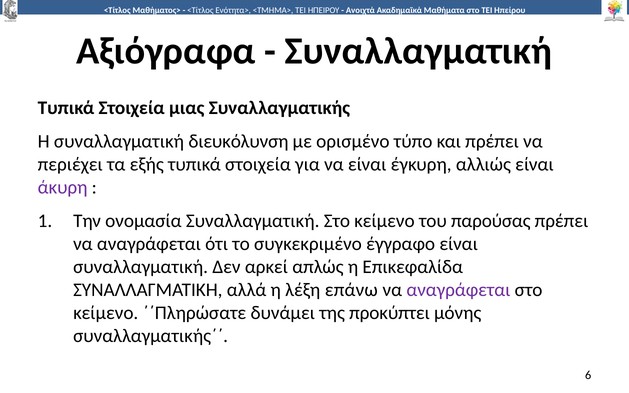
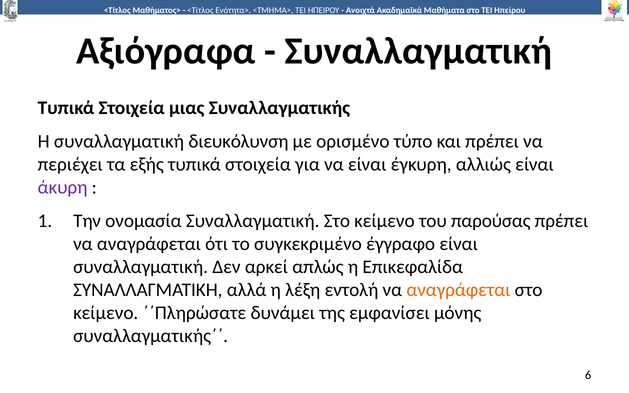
επάνω: επάνω -> εντολή (351, 290)
αναγράφεται colour: purple -> orange (458, 290)
προκύπτει: προκύπτει -> εμφανίσει (389, 313)
